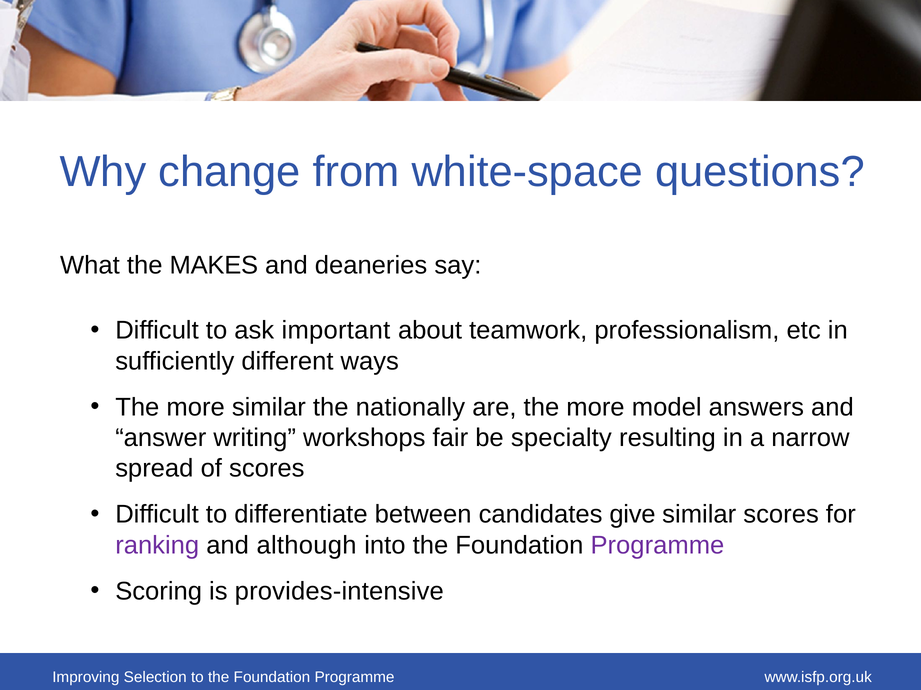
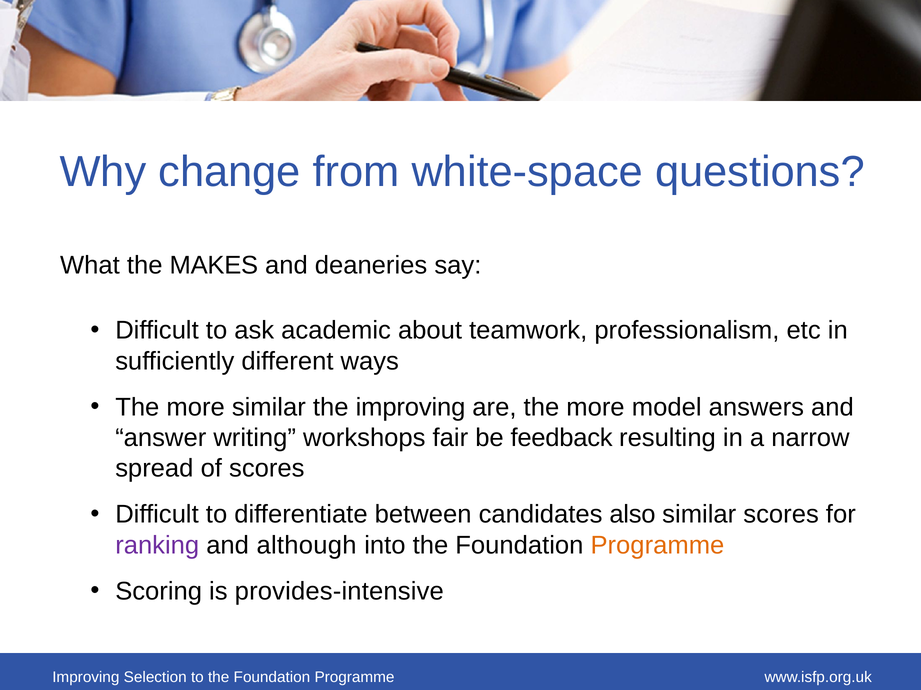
important: important -> academic (336, 331)
the nationally: nationally -> improving (411, 408)
specialty: specialty -> feedback (562, 438)
give: give -> also (632, 515)
Programme colour: purple -> orange (657, 546)
